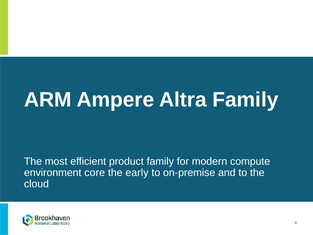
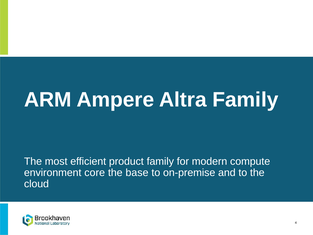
early: early -> base (137, 172)
